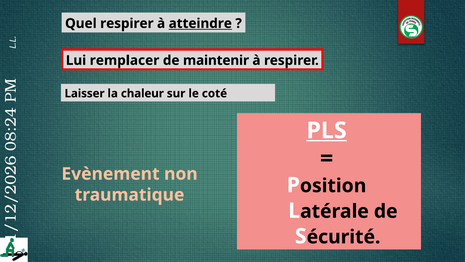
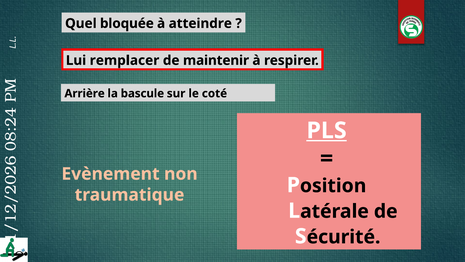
Quel respirer: respirer -> bloquée (127, 23)
atteindre underline: present -> none (200, 23)
Laisser: Laisser -> Arrière (85, 93)
chaleur: chaleur -> bascule (142, 93)
